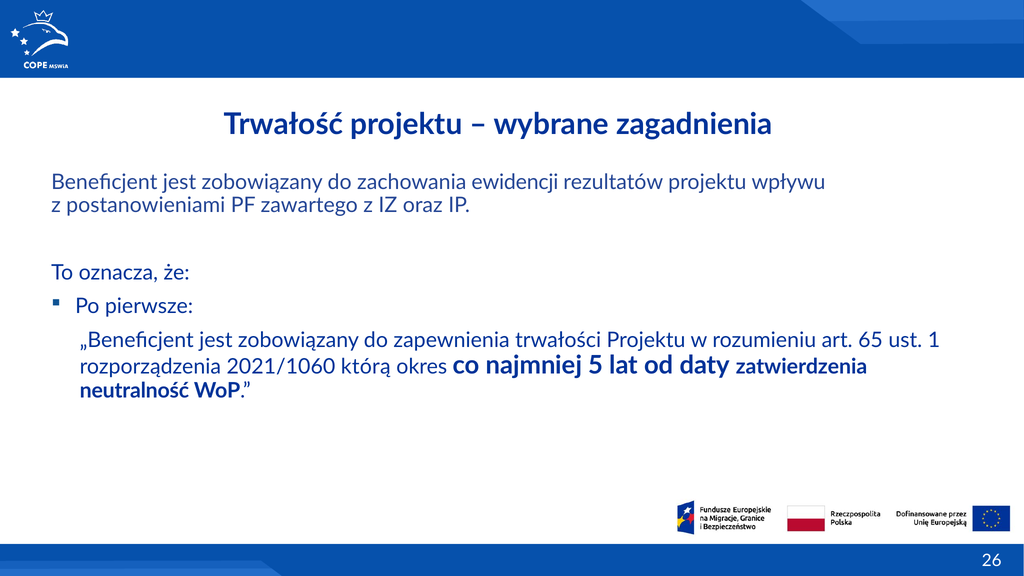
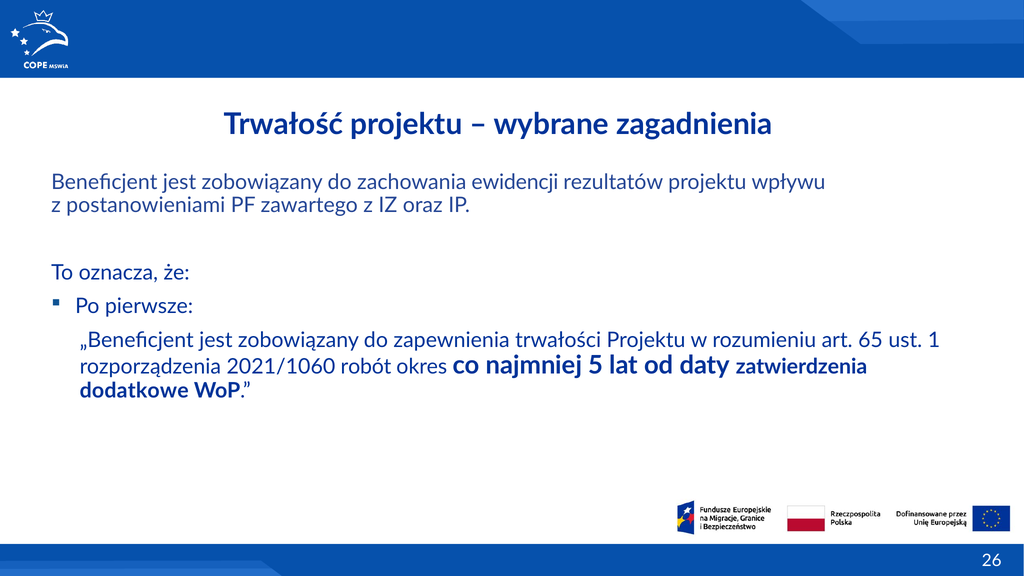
którą: którą -> robót (366, 367)
neutralność: neutralność -> dodatkowe (134, 391)
